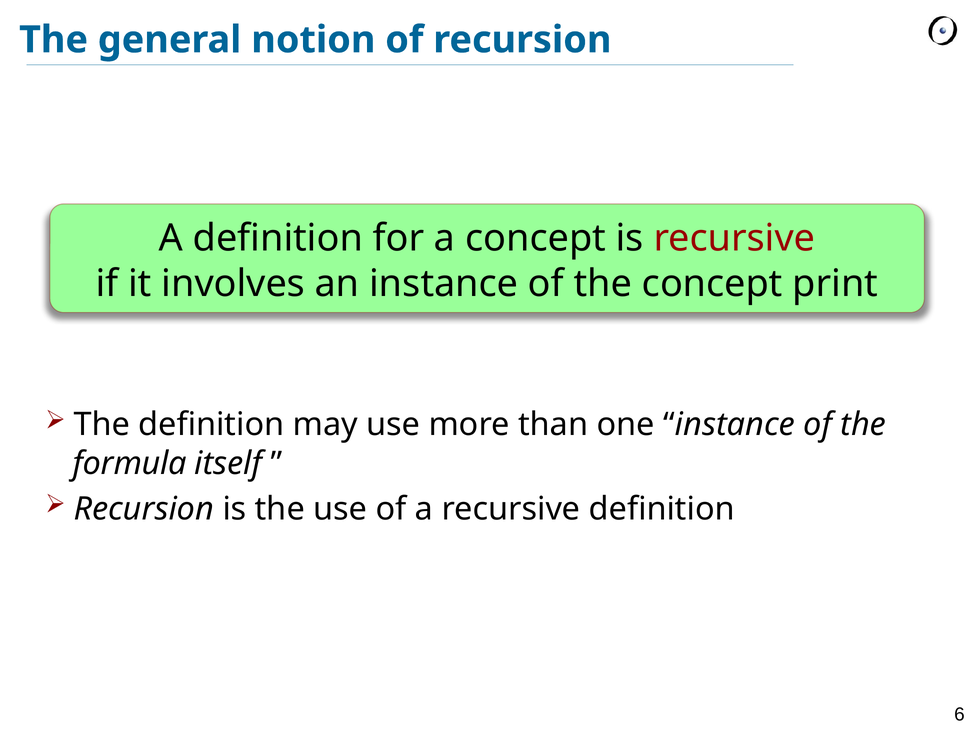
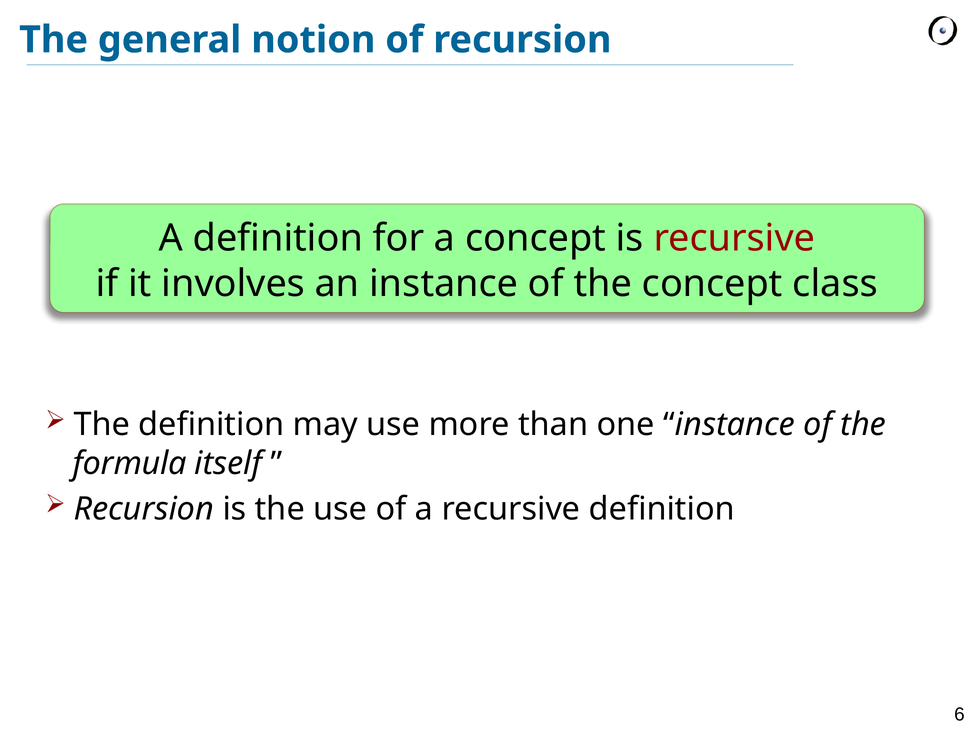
print: print -> class (835, 284)
